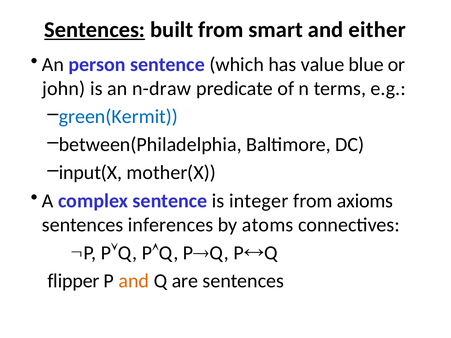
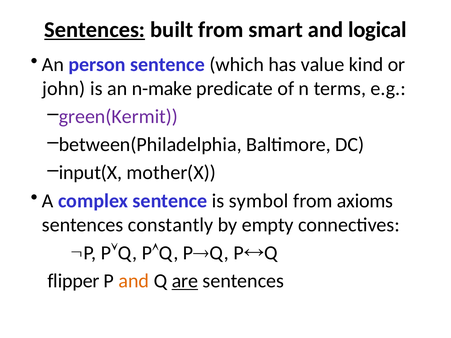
either: either -> logical (377, 30)
blue: blue -> kind (366, 65)
n-draw: n-draw -> n-make (162, 89)
green(Kermit colour: blue -> purple (118, 117)
integer: integer -> symbol (259, 201)
inferences: inferences -> constantly (171, 225)
atoms: atoms -> empty (268, 225)
are underline: none -> present (185, 281)
